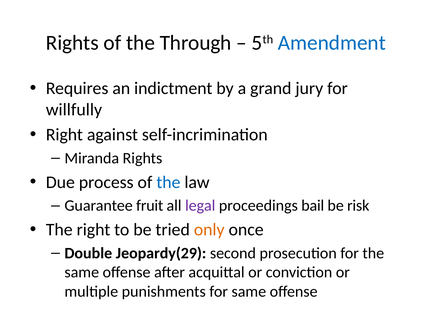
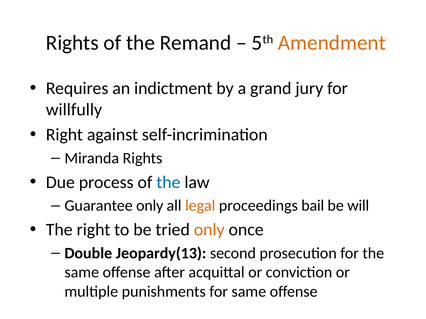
Through: Through -> Remand (196, 43)
Amendment colour: blue -> orange (332, 43)
Guarantee fruit: fruit -> only (150, 206)
legal colour: purple -> orange (200, 206)
risk: risk -> will (358, 206)
Jeopardy(29: Jeopardy(29 -> Jeopardy(13 (161, 254)
